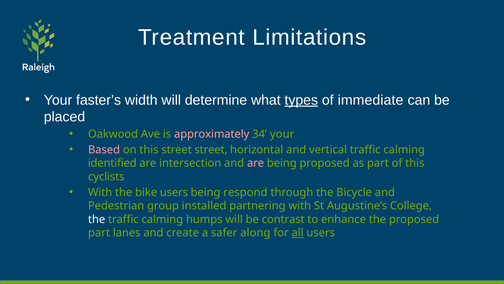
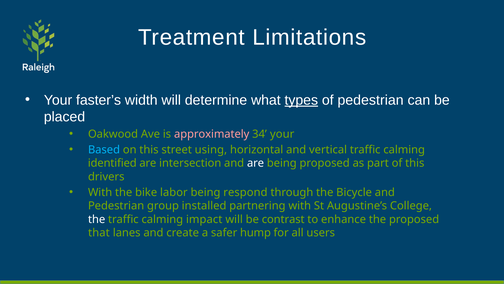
of immediate: immediate -> pedestrian (371, 100)
Based colour: pink -> light blue (104, 150)
street street: street -> using (211, 150)
are colour: pink -> white (256, 163)
cyclists: cyclists -> drivers (106, 176)
bike users: users -> labor (174, 192)
humps: humps -> impact (204, 219)
part: part -> that (99, 232)
along: along -> hump (255, 232)
all underline: present -> none (298, 232)
